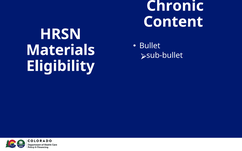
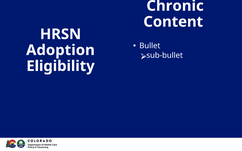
Materials: Materials -> Adoption (60, 50)
